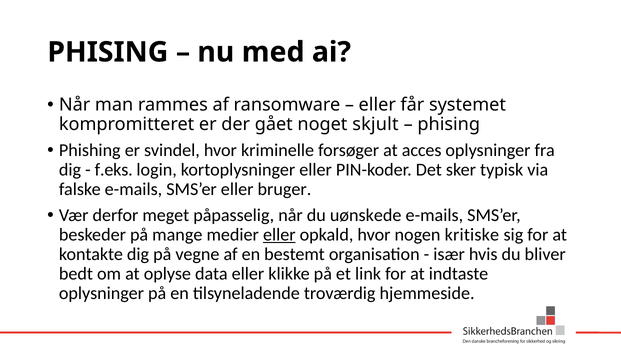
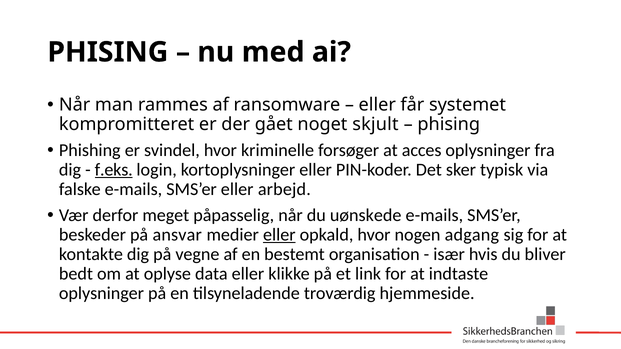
f.eks underline: none -> present (114, 170)
bruger: bruger -> arbejd (284, 190)
mange: mange -> ansvar (177, 235)
kritiske: kritiske -> adgang (472, 235)
